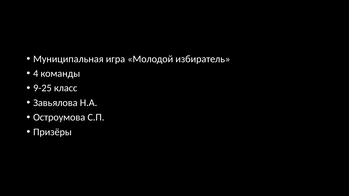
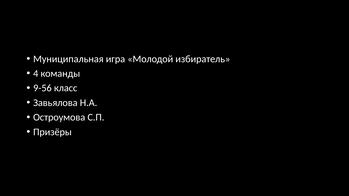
9-25: 9-25 -> 9-56 (42, 88)
